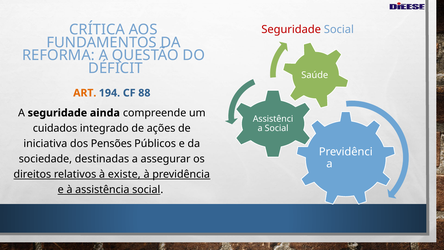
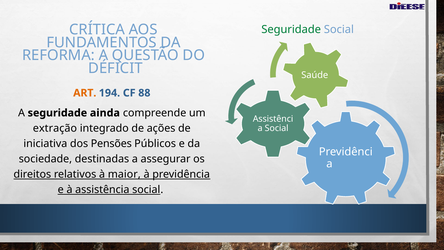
Seguridade colour: red -> green (291, 30)
cuidados: cuidados -> extração (55, 128)
existe: existe -> maior (124, 174)
